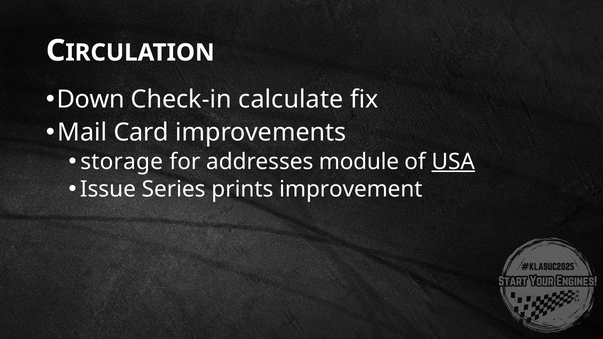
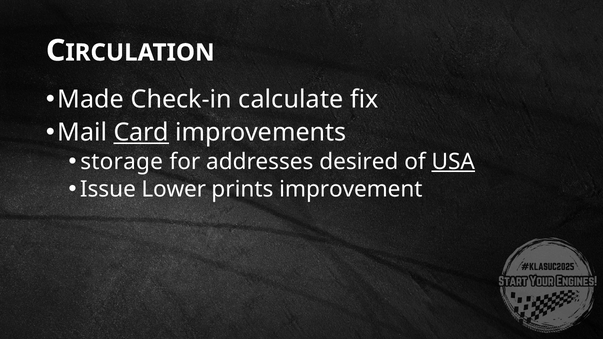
Down: Down -> Made (91, 99)
Card underline: none -> present (141, 133)
module: module -> desired (359, 162)
Series: Series -> Lower (174, 189)
